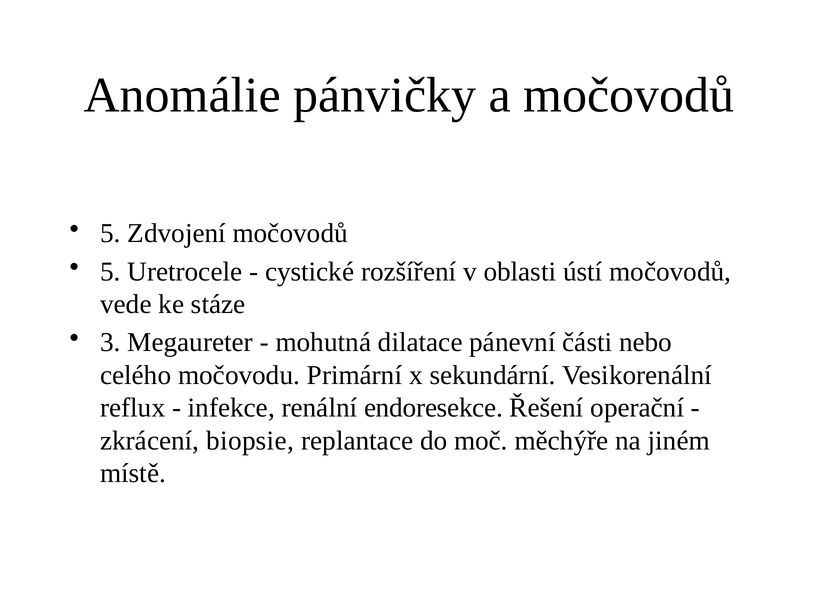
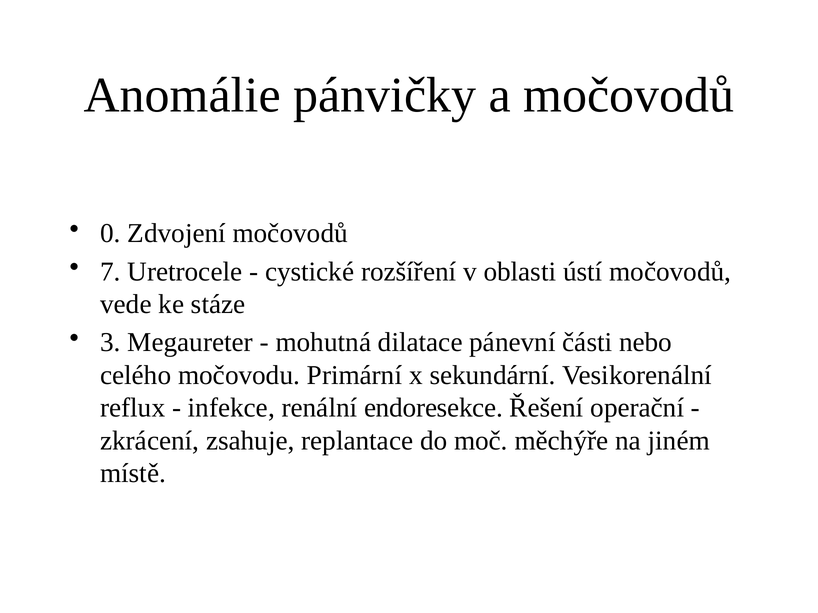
5: 5 -> 0 (110, 234)
5: 5 -> 7 (110, 272)
biopsie: biopsie -> zsahuje (250, 441)
